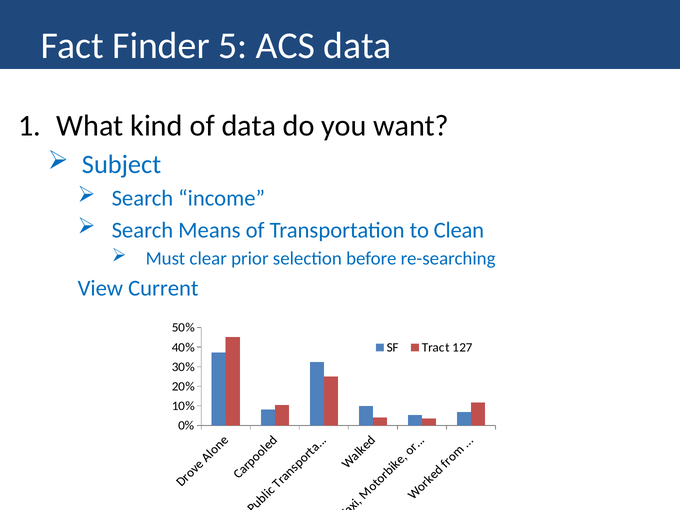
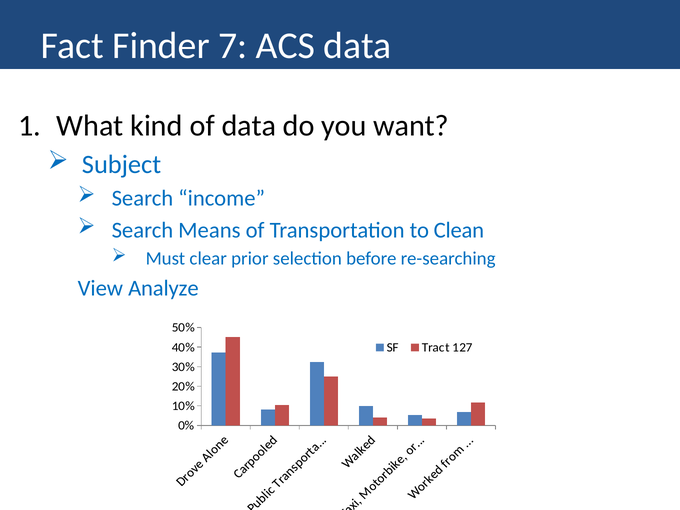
5: 5 -> 7 (233, 46)
Current: Current -> Analyze (163, 288)
